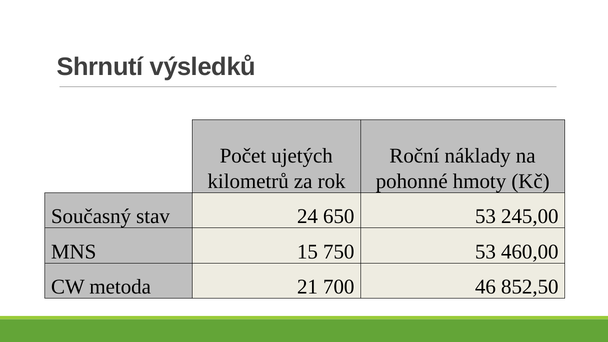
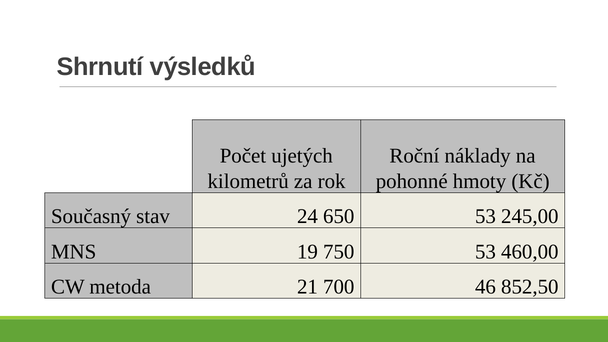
15: 15 -> 19 (307, 252)
